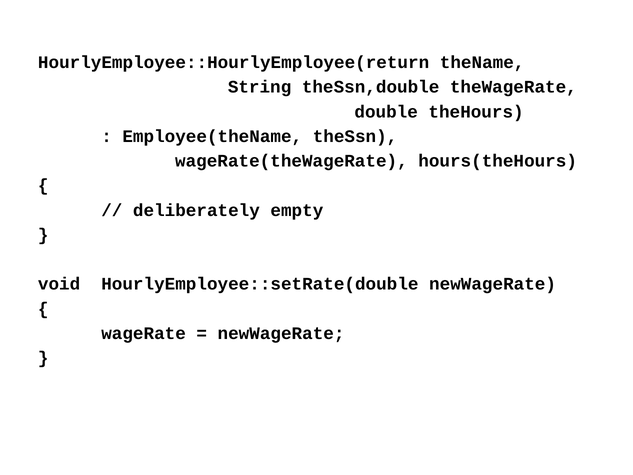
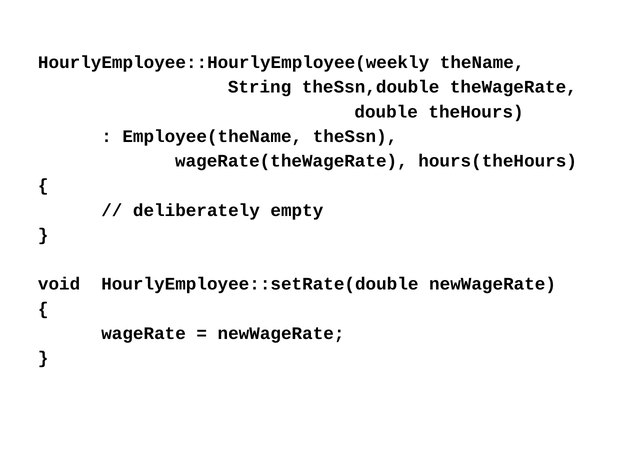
HourlyEmployee::HourlyEmployee(return: HourlyEmployee::HourlyEmployee(return -> HourlyEmployee::HourlyEmployee(weekly (234, 62)
